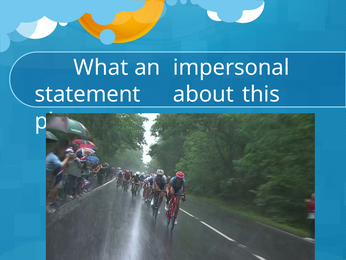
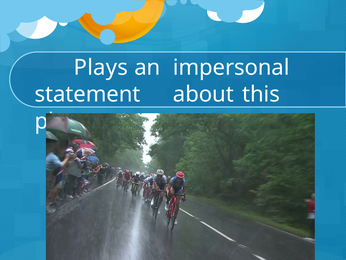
What: What -> Plays (101, 67)
